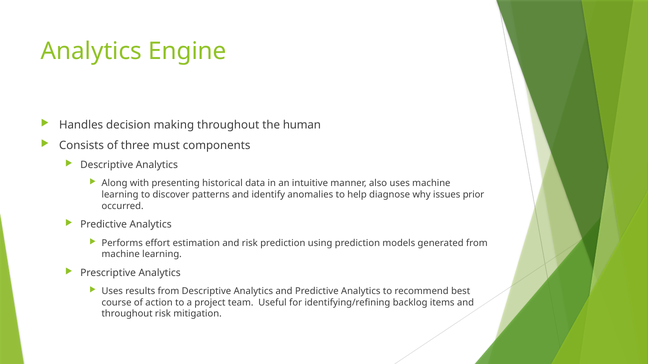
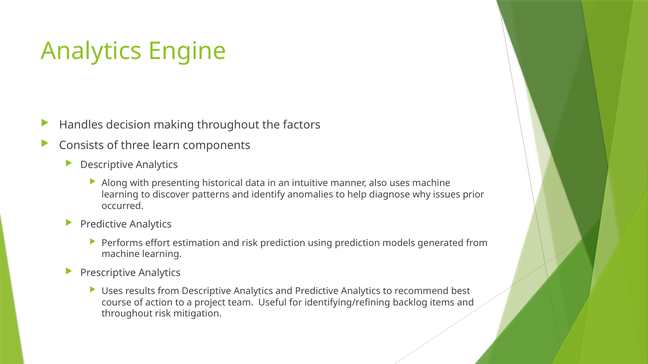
human: human -> factors (302, 125)
must: must -> learn (166, 145)
